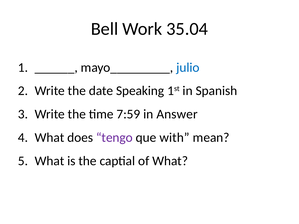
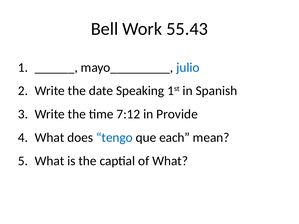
35.04: 35.04 -> 55.43 (187, 29)
7:59: 7:59 -> 7:12 (128, 114)
Answer: Answer -> Provide (177, 114)
tengo colour: purple -> blue (114, 138)
with: with -> each (175, 138)
